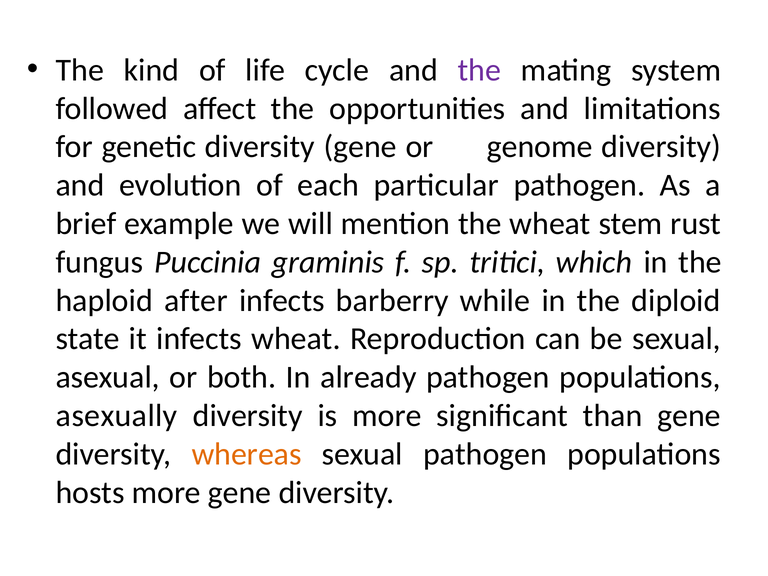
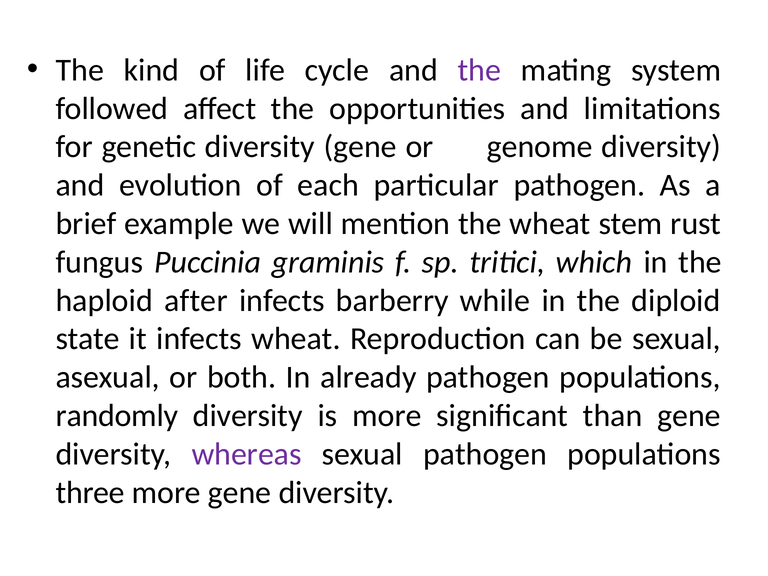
asexually: asexually -> randomly (117, 416)
whereas colour: orange -> purple (247, 454)
hosts: hosts -> three (90, 492)
